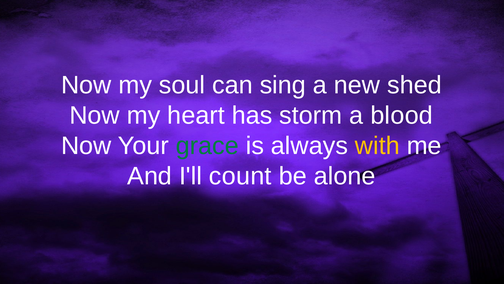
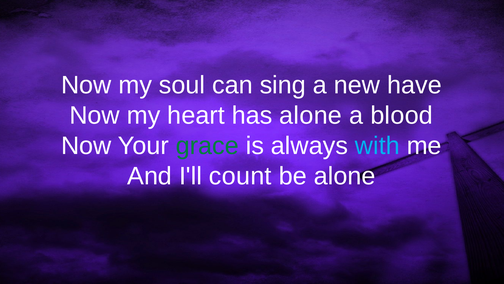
shed: shed -> have (414, 85)
has storm: storm -> alone (311, 115)
with colour: yellow -> light blue (377, 145)
